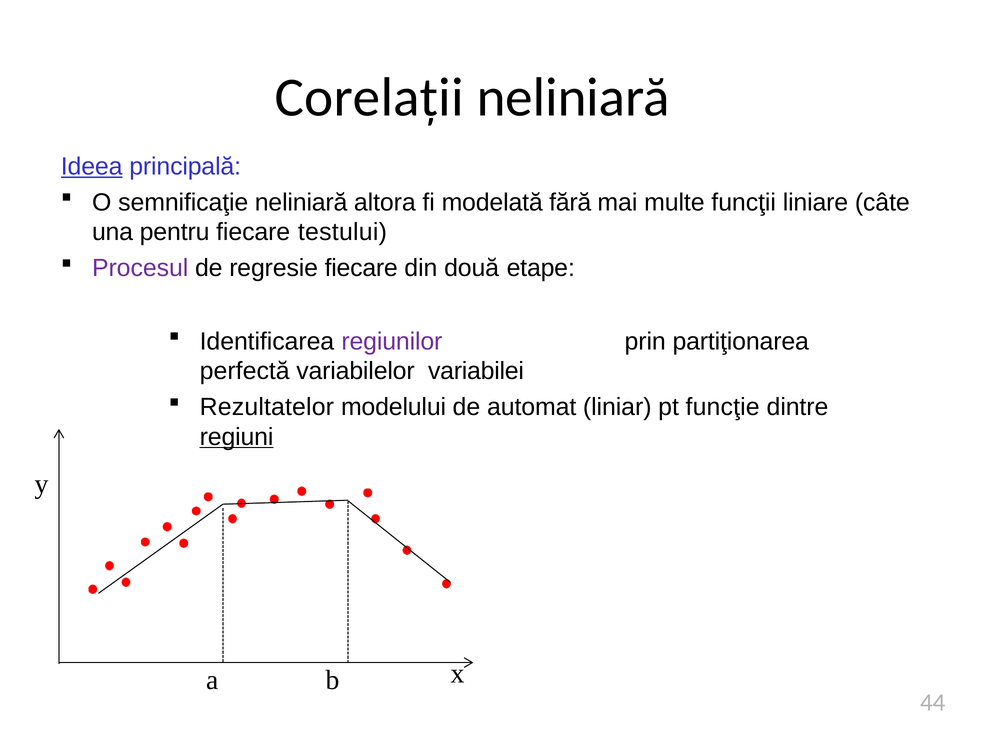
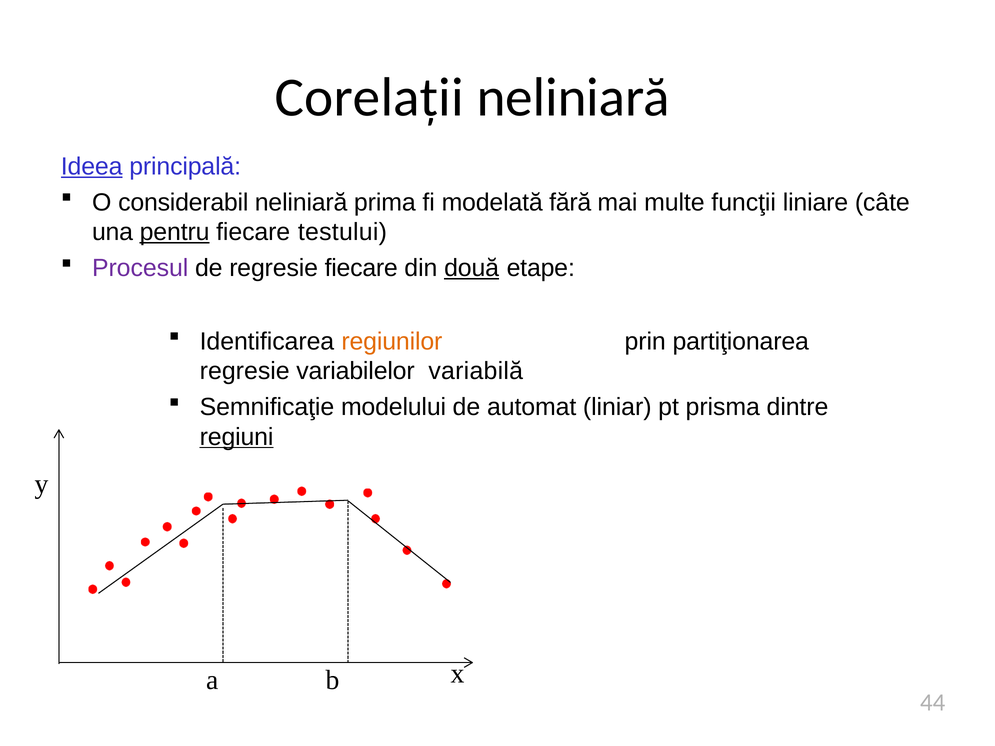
semnificaţie: semnificaţie -> considerabil (183, 202)
altora: altora -> prima (385, 202)
pentru underline: none -> present (175, 232)
două underline: none -> present (472, 268)
regiunilor colour: purple -> orange (392, 341)
perfectă: perfectă -> regresie (245, 371)
variabilei: variabilei -> variabilă (476, 371)
Rezultatelor: Rezultatelor -> Semnificaţie (267, 407)
funcţie: funcţie -> prisma (723, 407)
